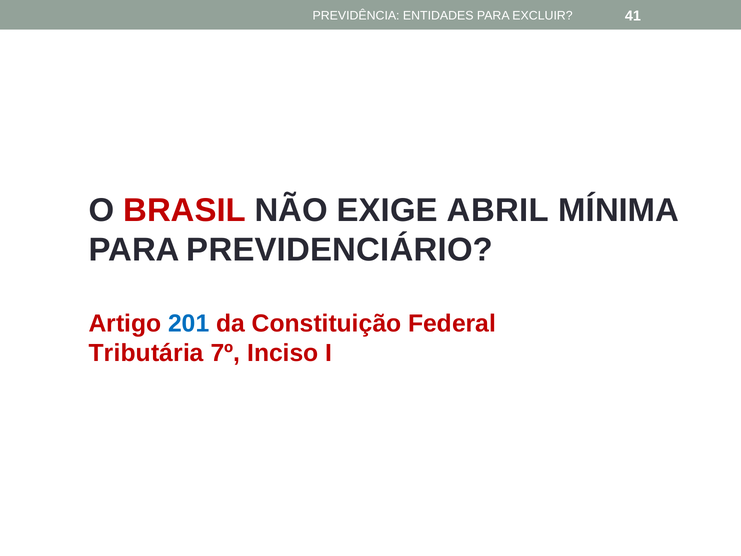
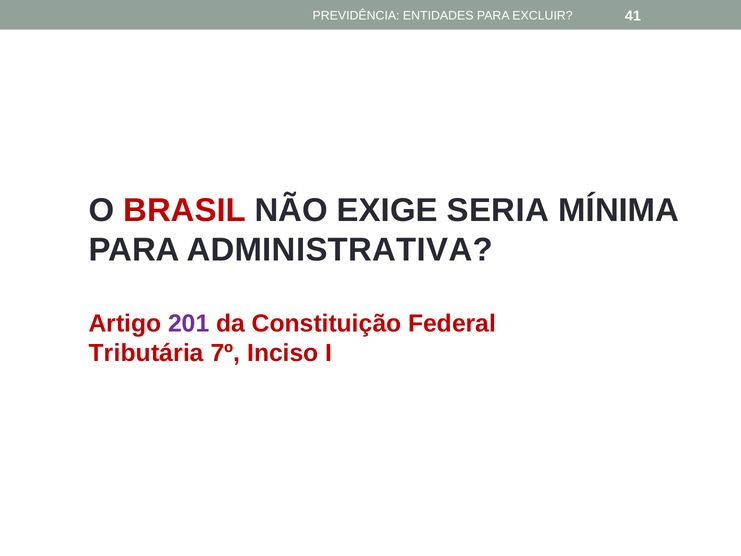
ABRIL: ABRIL -> SERIA (498, 210)
PREVIDENCIÁRIO: PREVIDENCIÁRIO -> ADMINISTRATIVA (340, 250)
201 colour: blue -> purple (189, 323)
